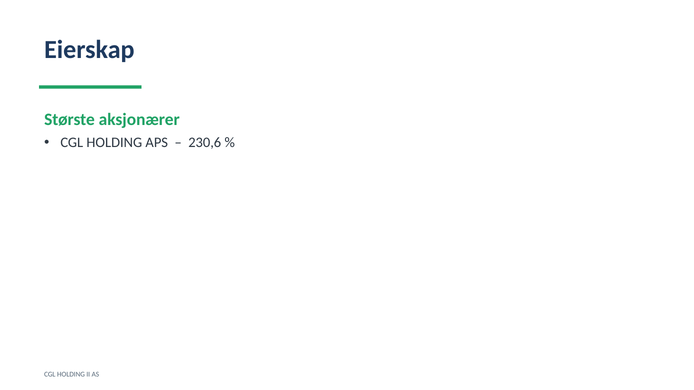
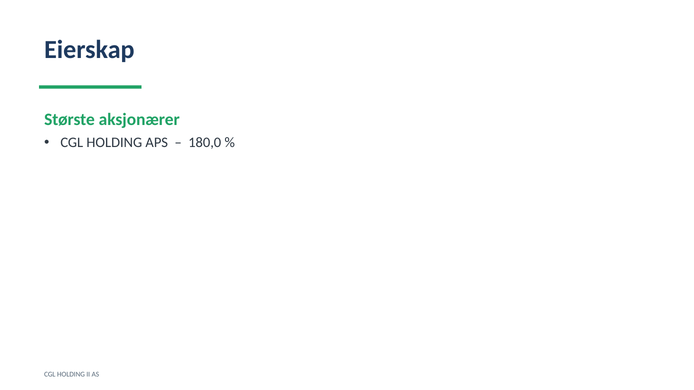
230,6: 230,6 -> 180,0 (205, 143)
